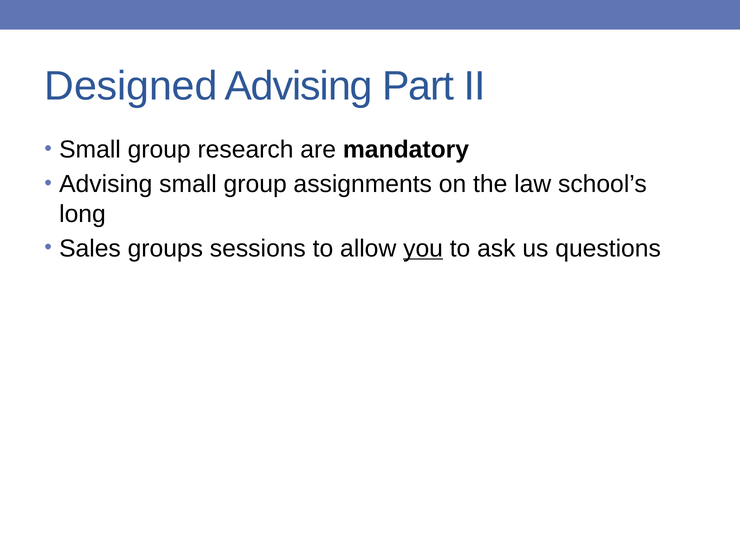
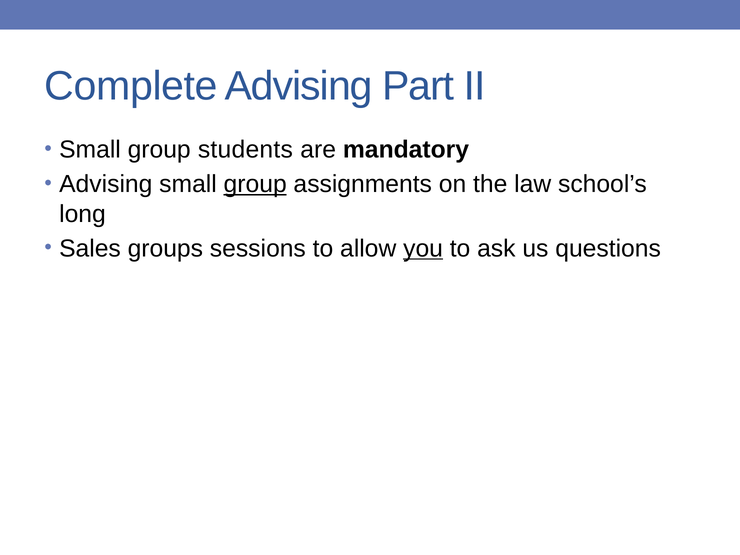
Designed: Designed -> Complete (131, 86)
research: research -> students (245, 150)
group underline: none -> present (255, 184)
